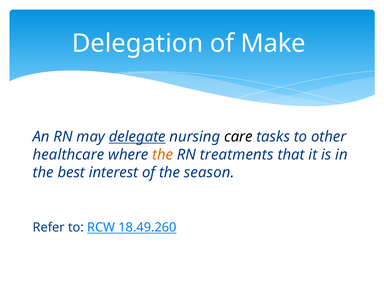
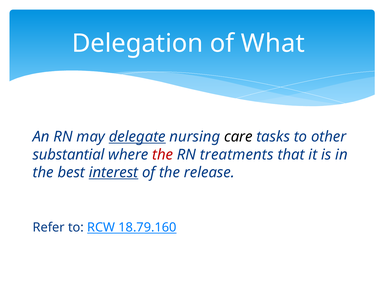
Make: Make -> What (273, 43)
healthcare: healthcare -> substantial (69, 155)
the colour: orange -> red (163, 155)
interest underline: none -> present (113, 172)
season: season -> release (209, 172)
18.49.260: 18.49.260 -> 18.79.160 (147, 227)
